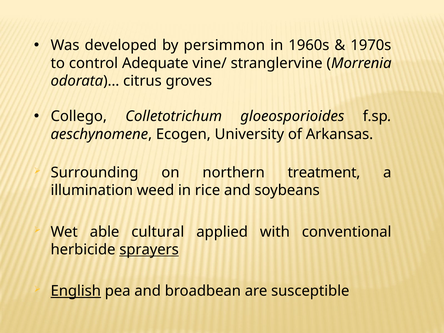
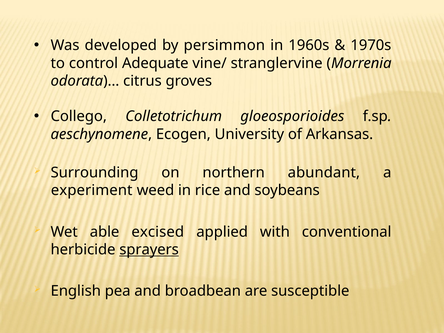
treatment: treatment -> abundant (324, 173)
illumination: illumination -> experiment (92, 190)
cultural: cultural -> excised (158, 232)
English underline: present -> none (76, 291)
